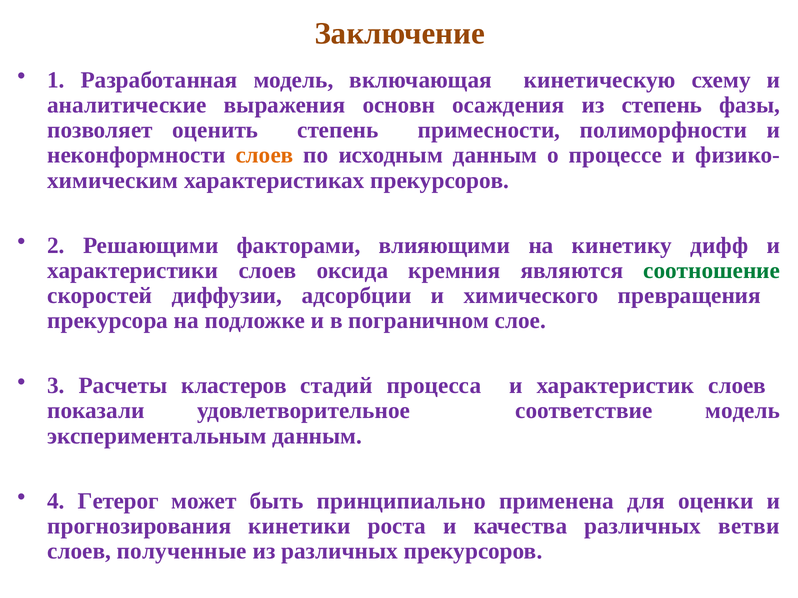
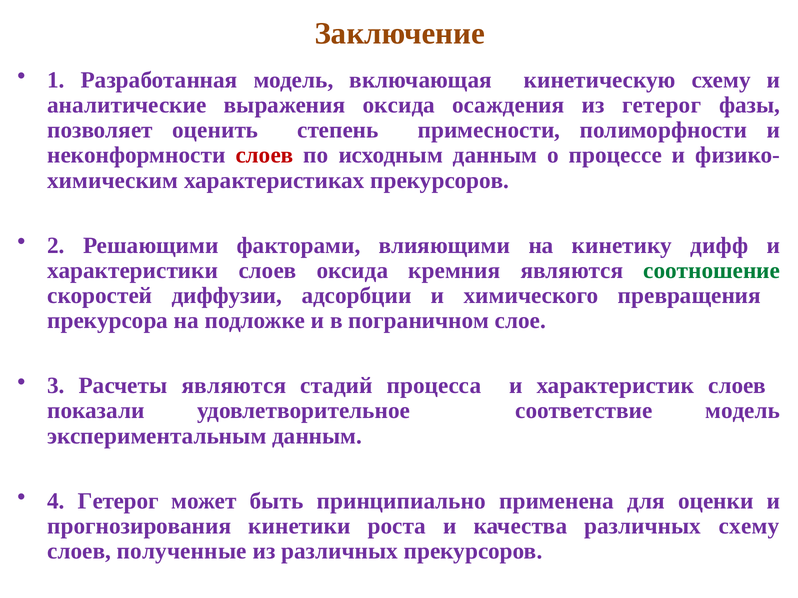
выражения основн: основн -> оксида (399, 105)
из степень: степень -> гетерог (662, 105)
слоев colour: orange -> red (265, 155)
Расчеты кластеров: кластеров -> являются (234, 386)
различных ветви: ветви -> схему (749, 526)
